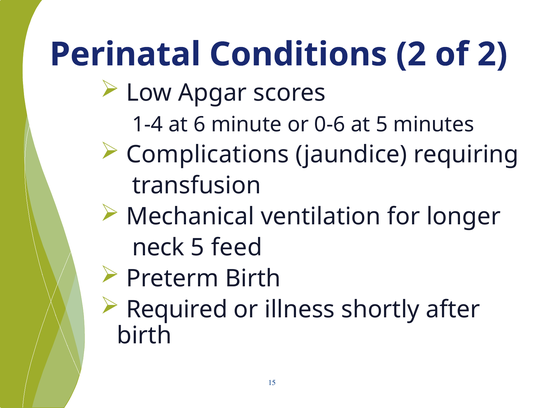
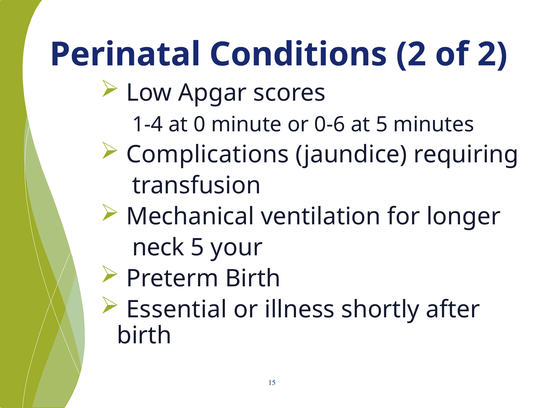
6: 6 -> 0 (199, 125)
feed: feed -> your (237, 248)
Required: Required -> Essential (177, 309)
